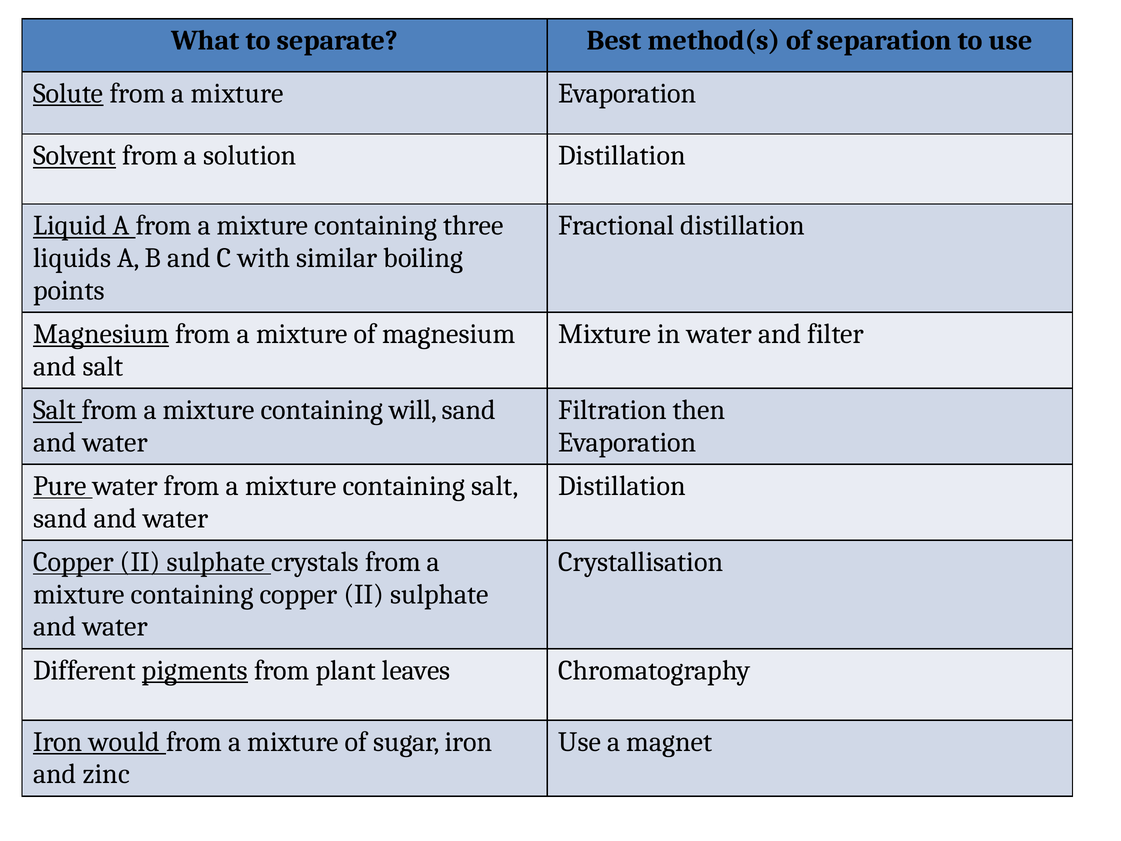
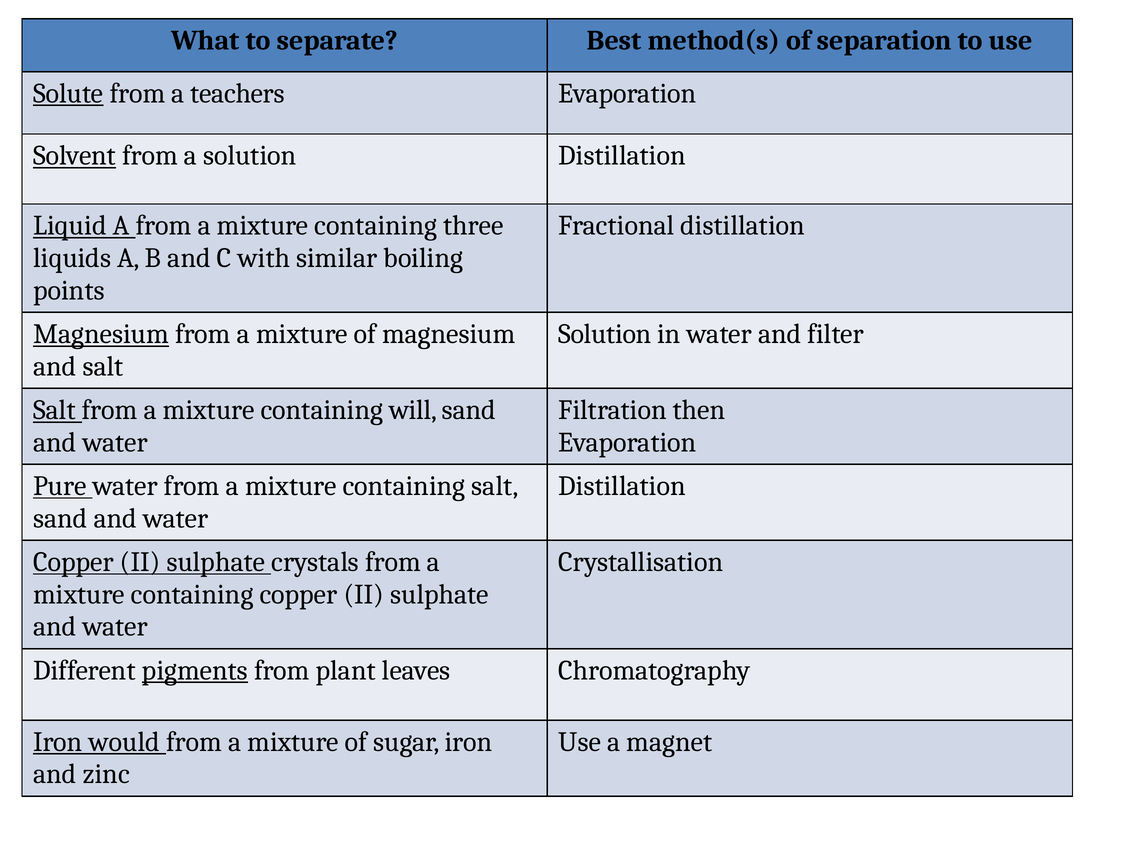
Solute from a mixture: mixture -> teachers (237, 93)
Mixture: Mixture -> Solution (605, 334)
